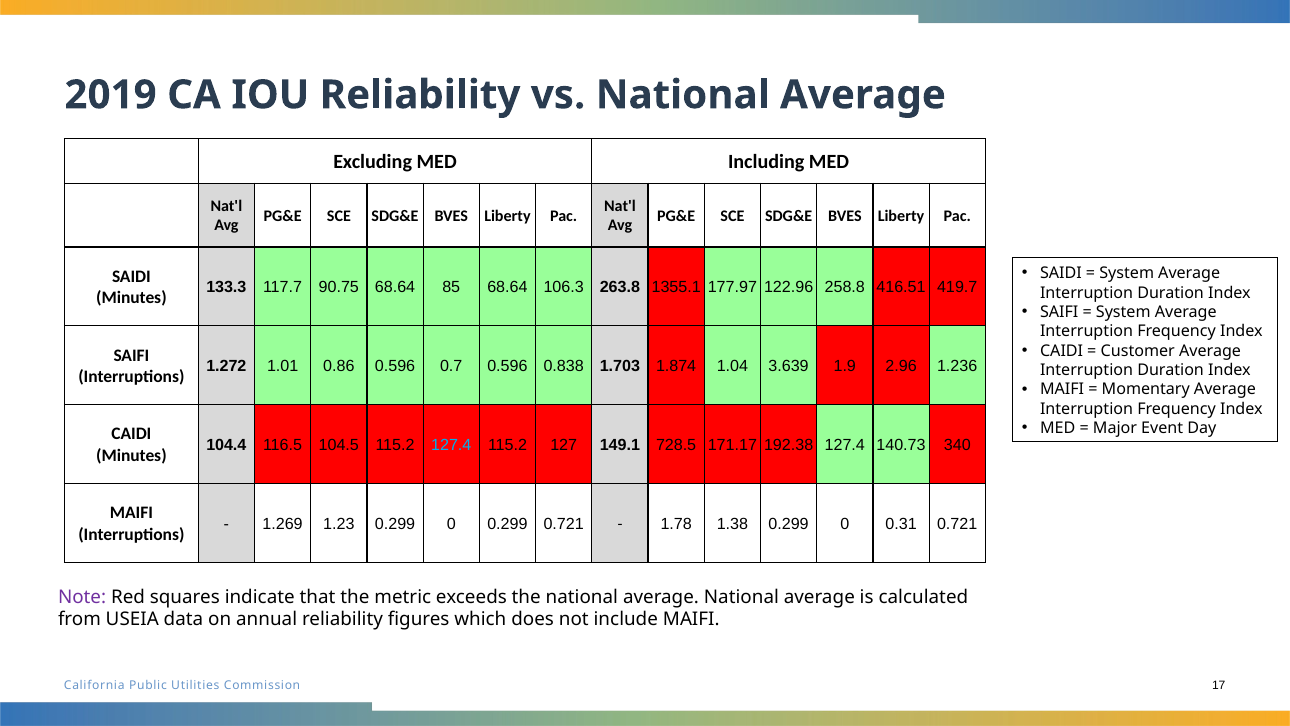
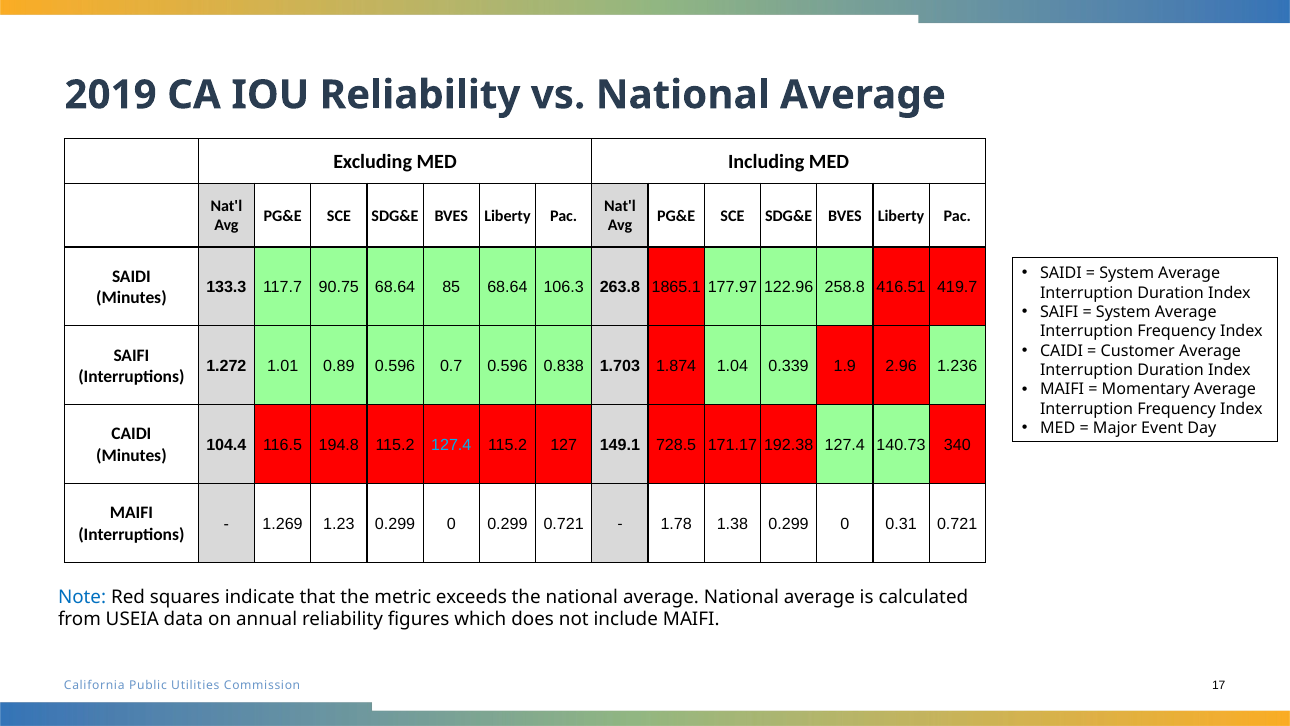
1355.1: 1355.1 -> 1865.1 (676, 287)
0.86: 0.86 -> 0.89 (339, 366)
3.639: 3.639 -> 0.339 (789, 366)
104.5: 104.5 -> 194.8 (339, 445)
Note colour: purple -> blue (82, 597)
